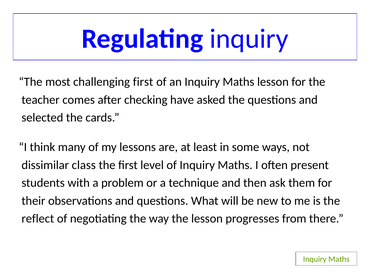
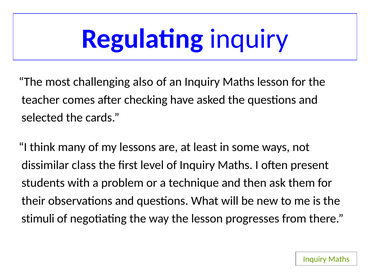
challenging first: first -> also (143, 82)
reflect: reflect -> stimuli (38, 219)
